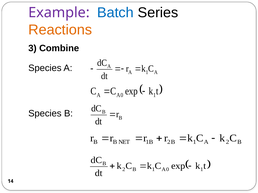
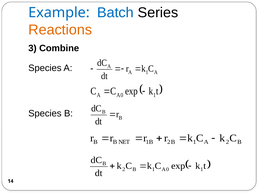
Example colour: purple -> blue (59, 13)
